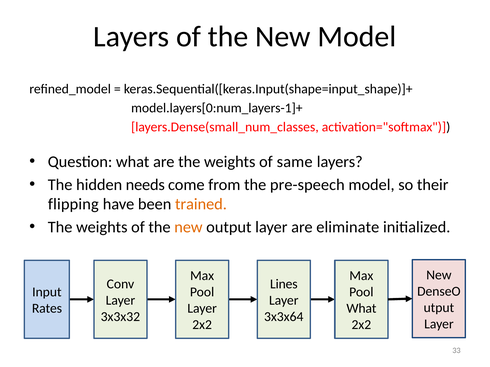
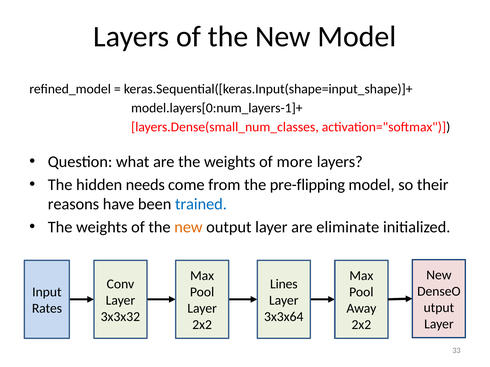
same: same -> more (295, 162)
pre-speech: pre-speech -> pre-flipping (307, 185)
flipping: flipping -> reasons (73, 205)
trained colour: orange -> blue (201, 205)
What: What -> Away (361, 309)
